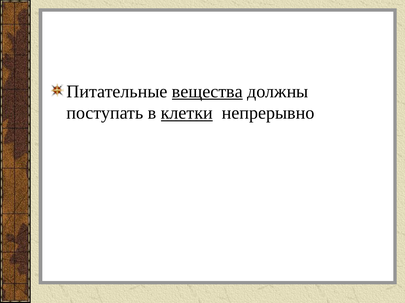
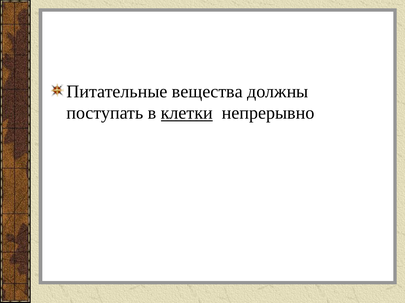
вещества underline: present -> none (207, 92)
